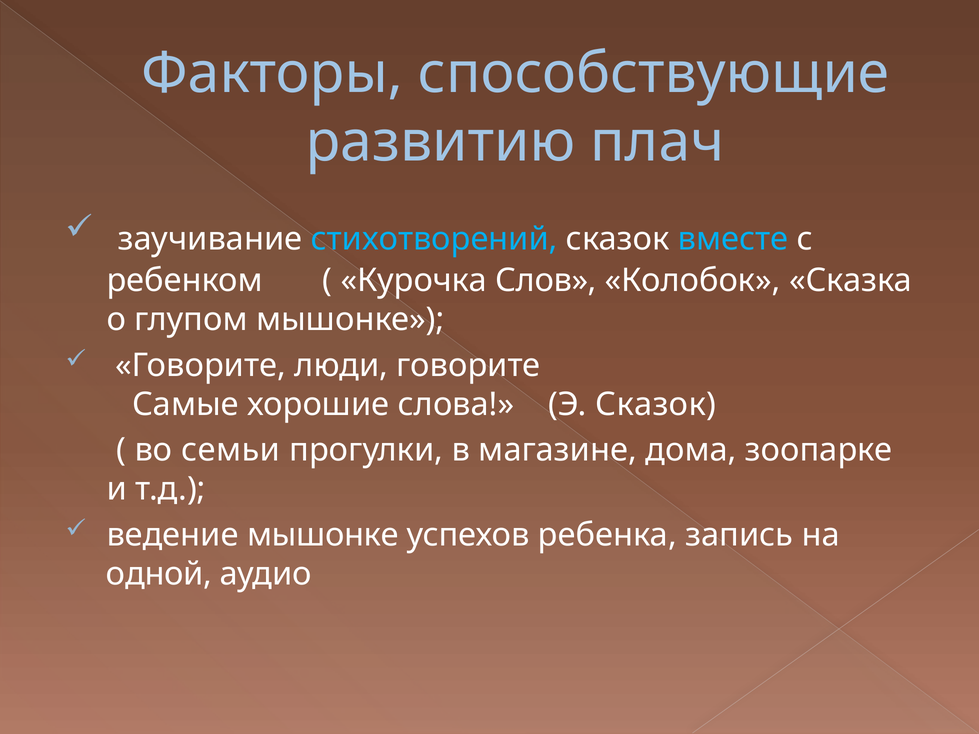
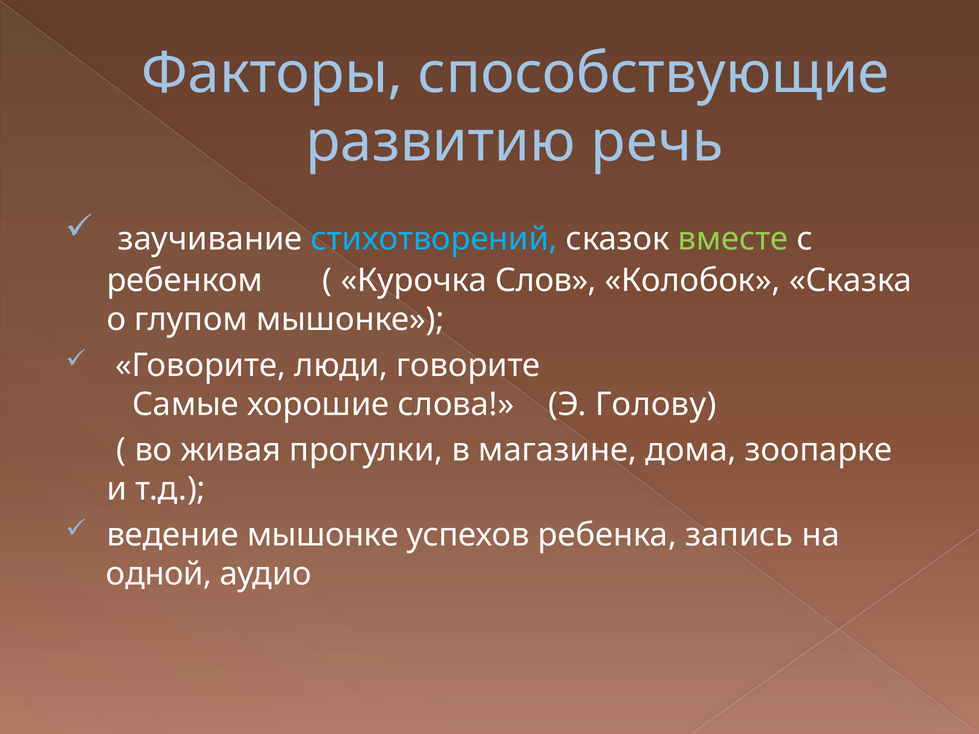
плач: плач -> речь (657, 142)
вместе colour: light blue -> light green (733, 239)
Э Сказок: Сказок -> Голову (656, 405)
семьи: семьи -> живая (231, 450)
